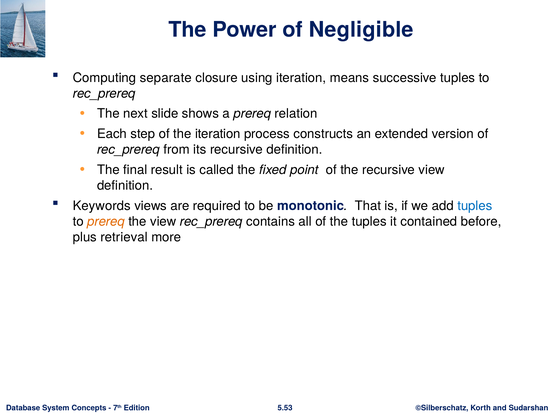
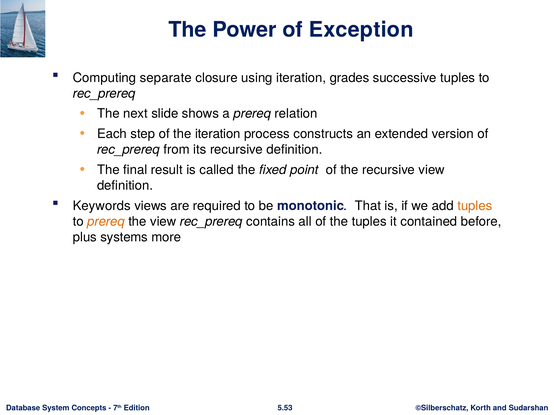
Negligible: Negligible -> Exception (361, 30)
means: means -> grades (350, 78)
tuples colour: blue -> orange (475, 206)
retrieval: retrieval -> systems (124, 237)
